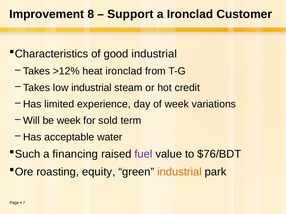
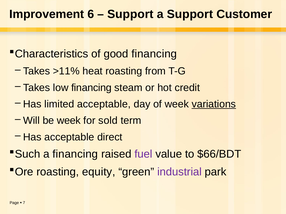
8: 8 -> 6 (91, 14)
a Ironclad: Ironclad -> Support (190, 14)
good industrial: industrial -> financing (154, 54)
>12%: >12% -> >11% (66, 71)
heat ironclad: ironclad -> roasting (124, 71)
low industrial: industrial -> financing (91, 88)
limited experience: experience -> acceptable (104, 104)
variations underline: none -> present (214, 104)
water: water -> direct (110, 137)
$76/BDT: $76/BDT -> $66/BDT (219, 154)
industrial colour: orange -> purple (180, 172)
